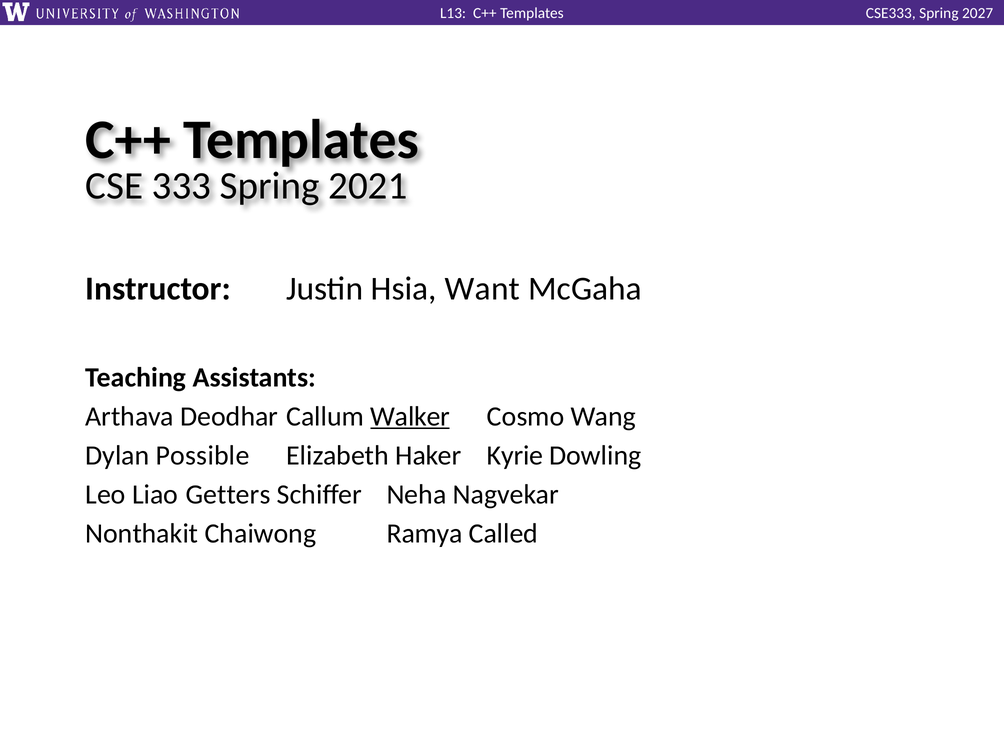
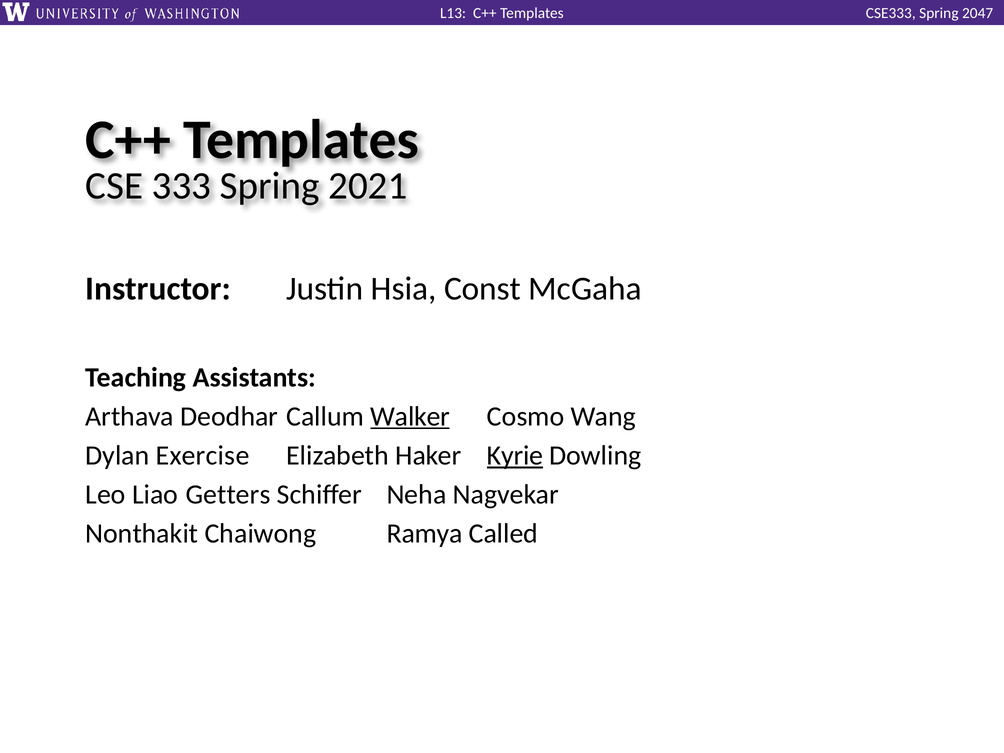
2027: 2027 -> 2047 (978, 13)
Want: Want -> Const (483, 288)
Possible: Possible -> Exercise (203, 455)
Kyrie underline: none -> present (515, 455)
